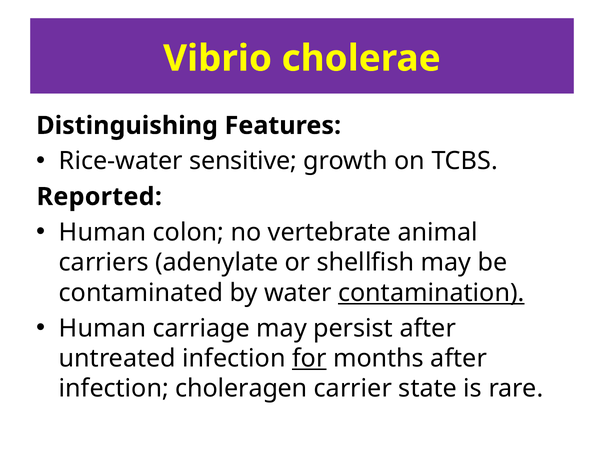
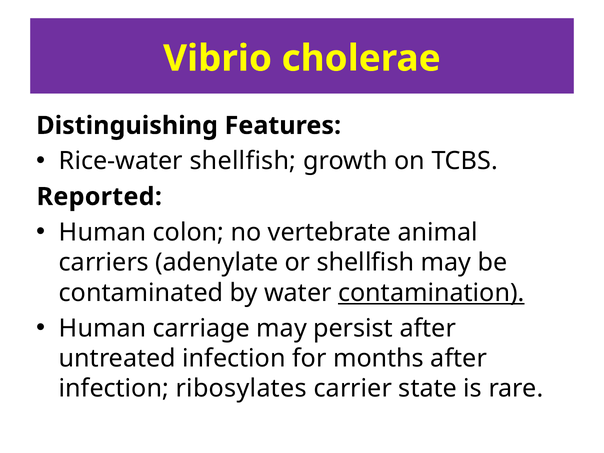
Rice-water sensitive: sensitive -> shellfish (243, 161)
for underline: present -> none (309, 358)
choleragen: choleragen -> ribosylates (241, 389)
